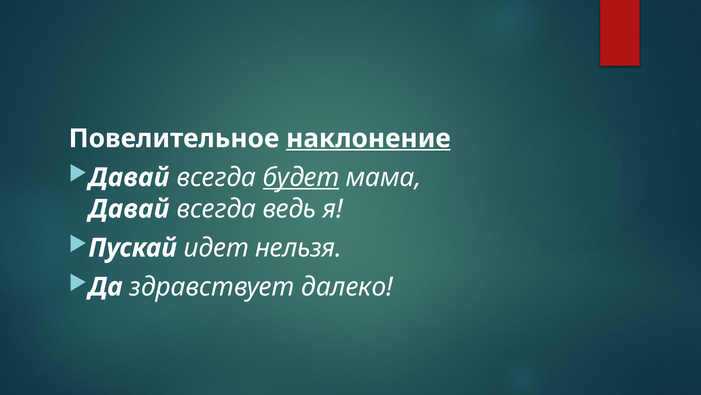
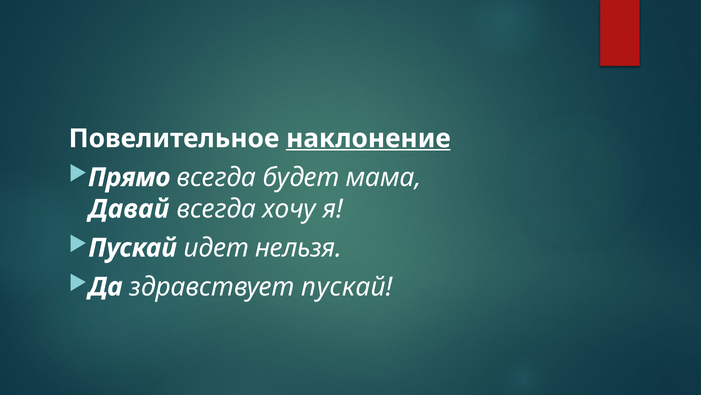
Давай: Давай -> Прямо (129, 177)
будет underline: present -> none (301, 177)
ведь: ведь -> хочу (290, 209)
здравствует далеко: далеко -> пускай (347, 286)
